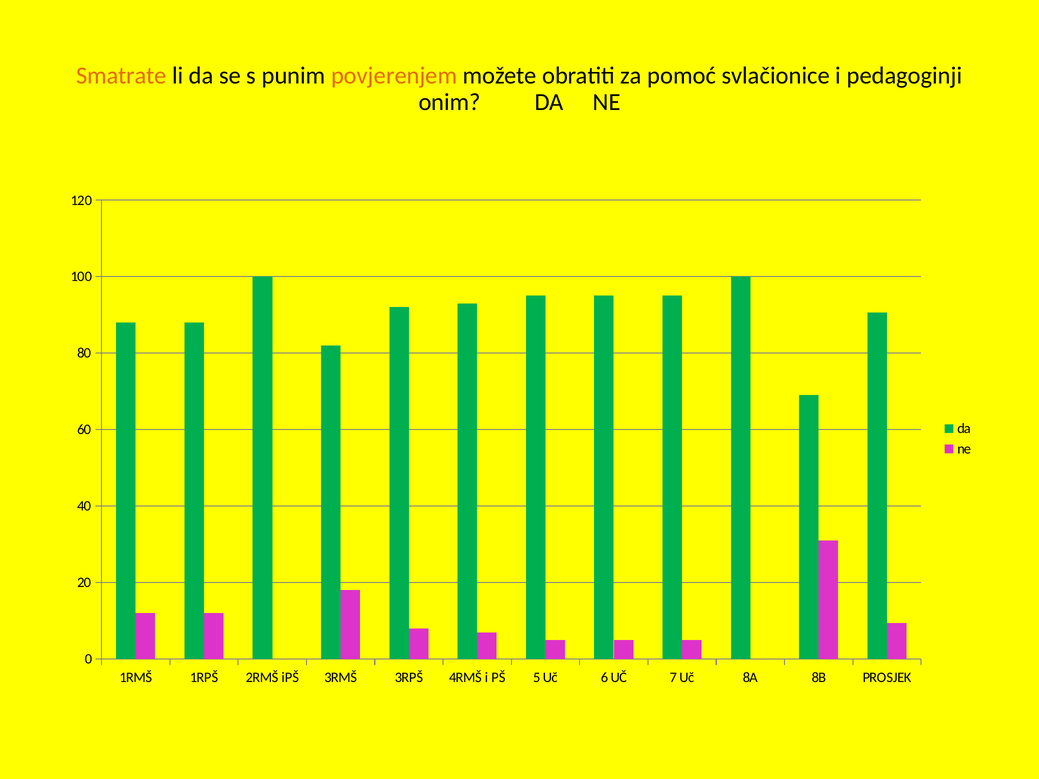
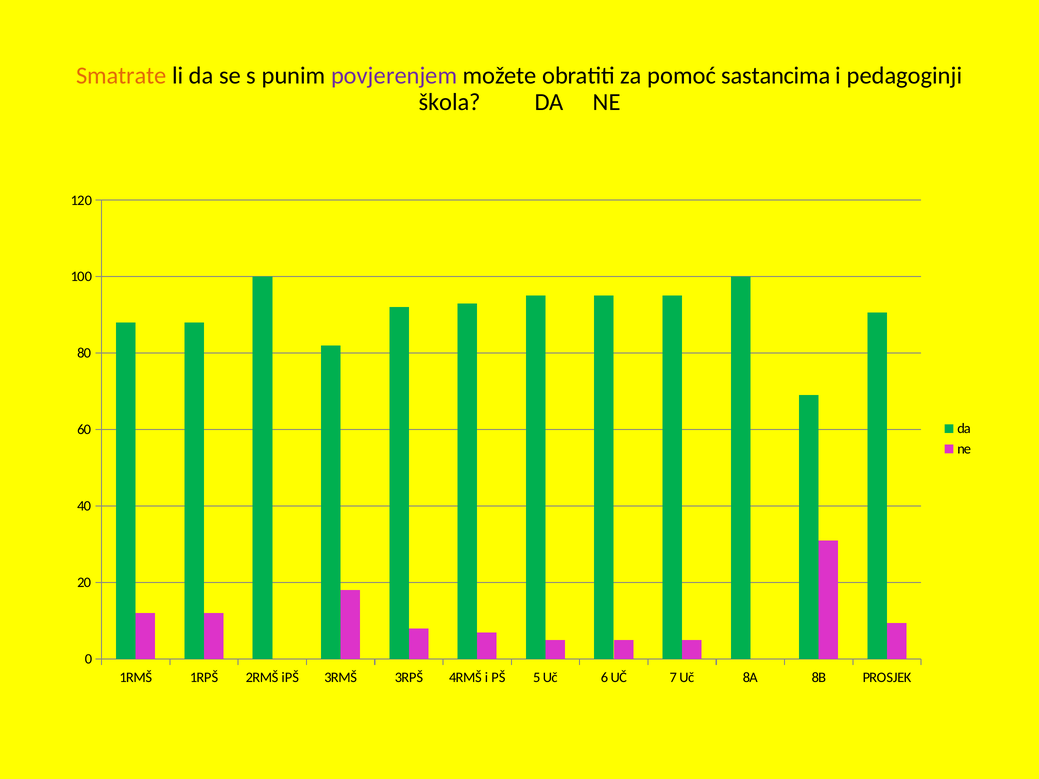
povjerenjem colour: orange -> purple (394, 76)
svlačionice: svlačionice -> sastancima (776, 76)
onim: onim -> škola (450, 102)
